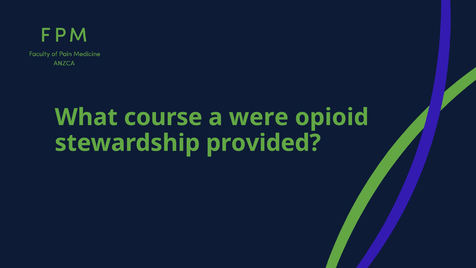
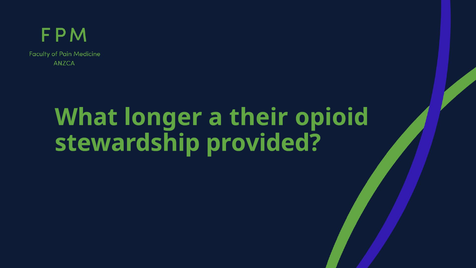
course: course -> longer (163, 117)
were: were -> their (259, 117)
